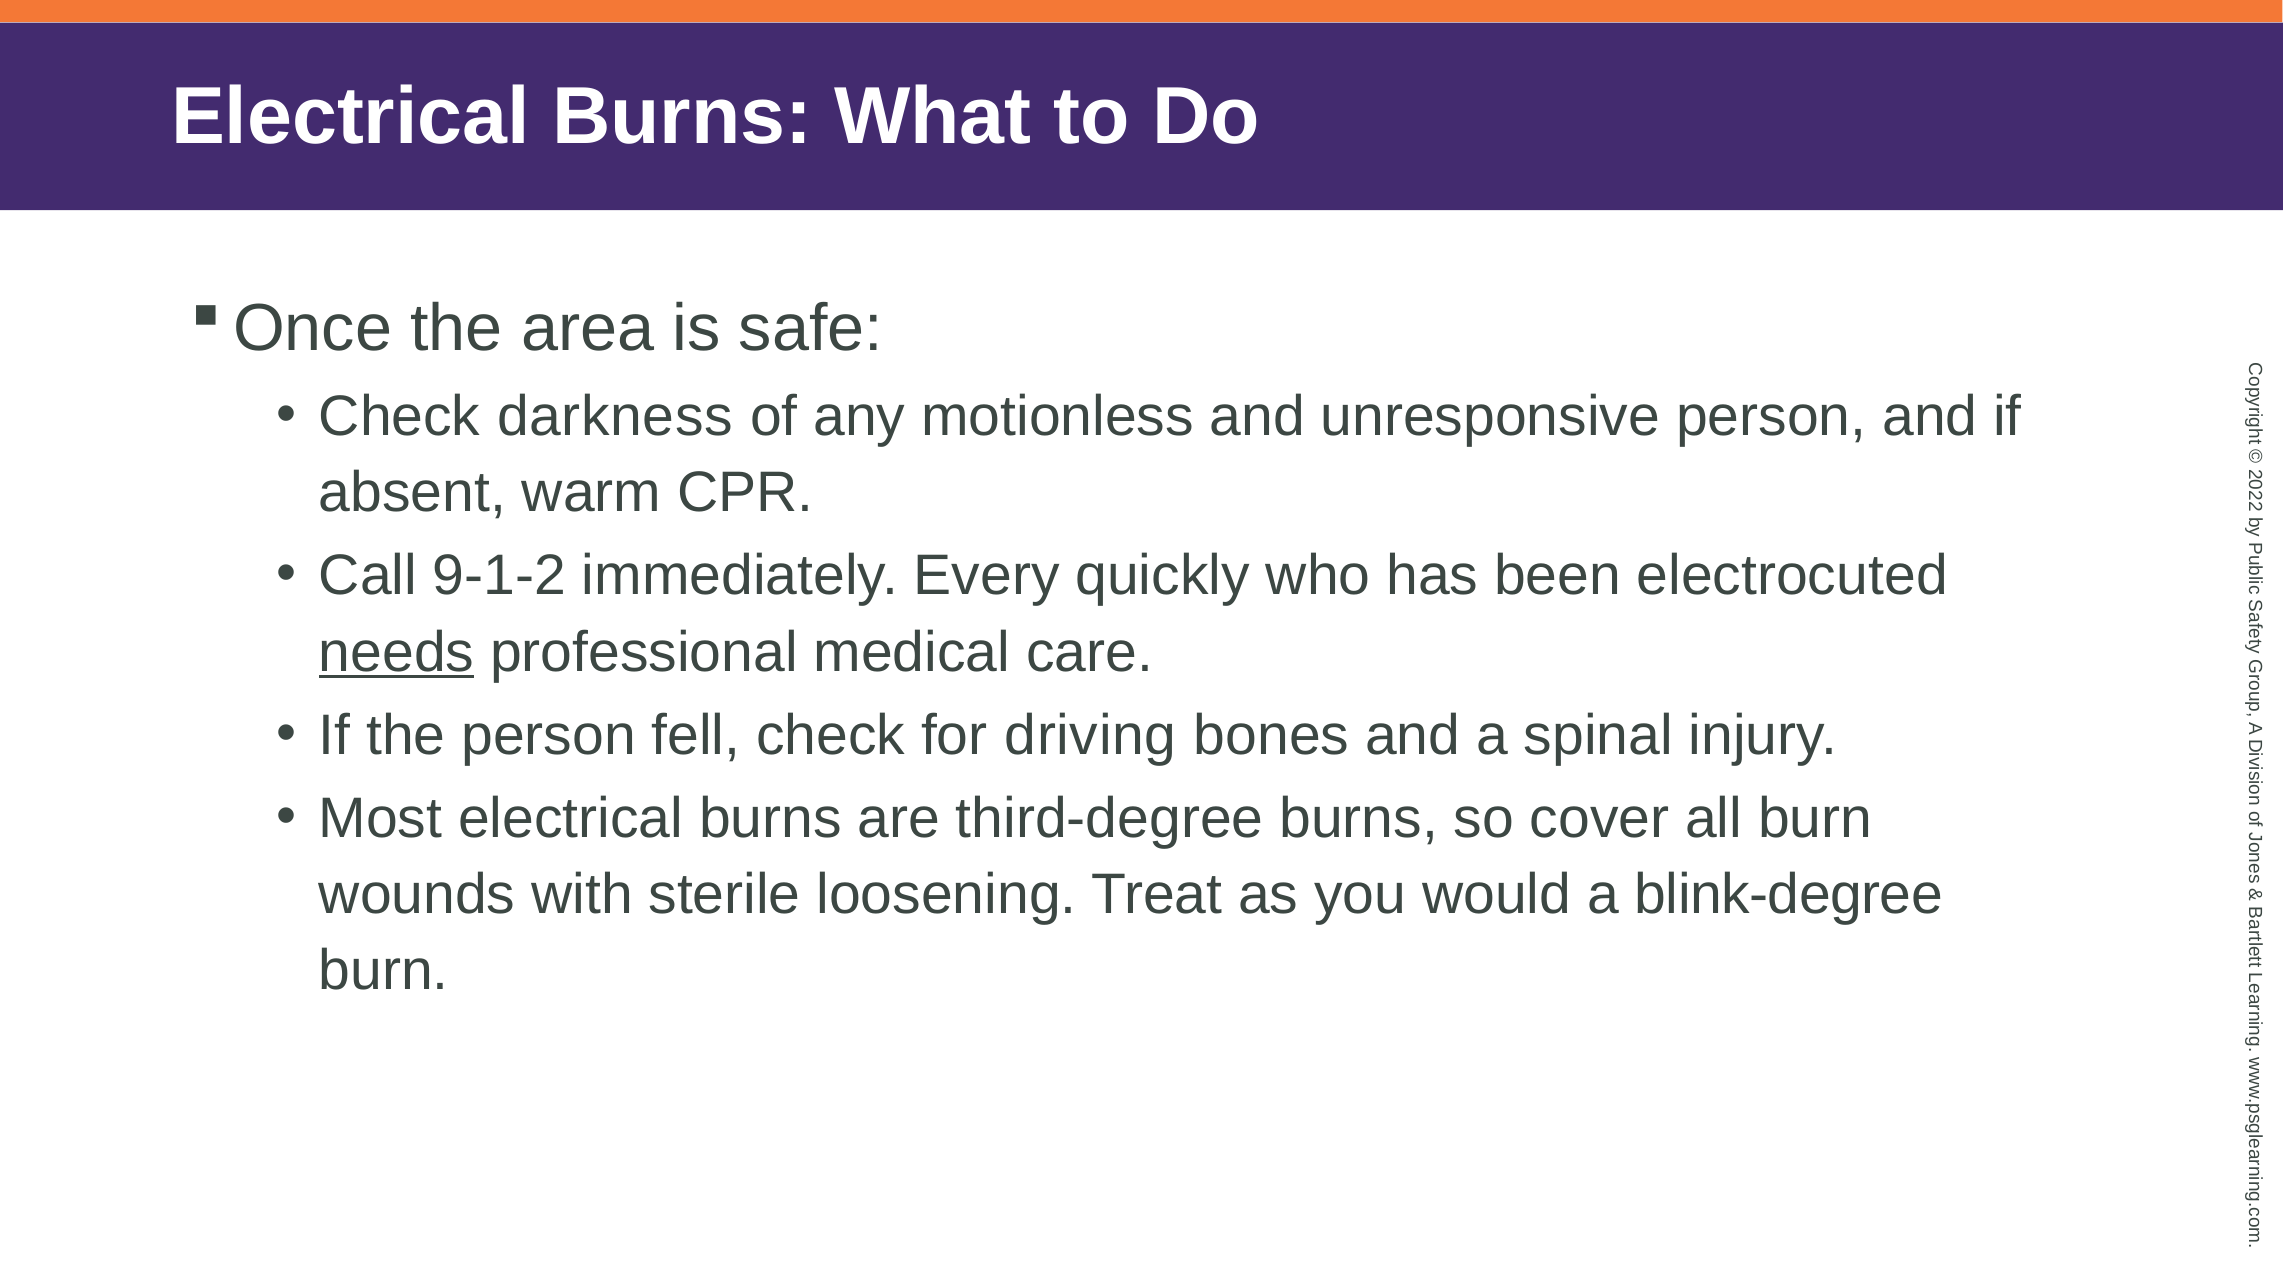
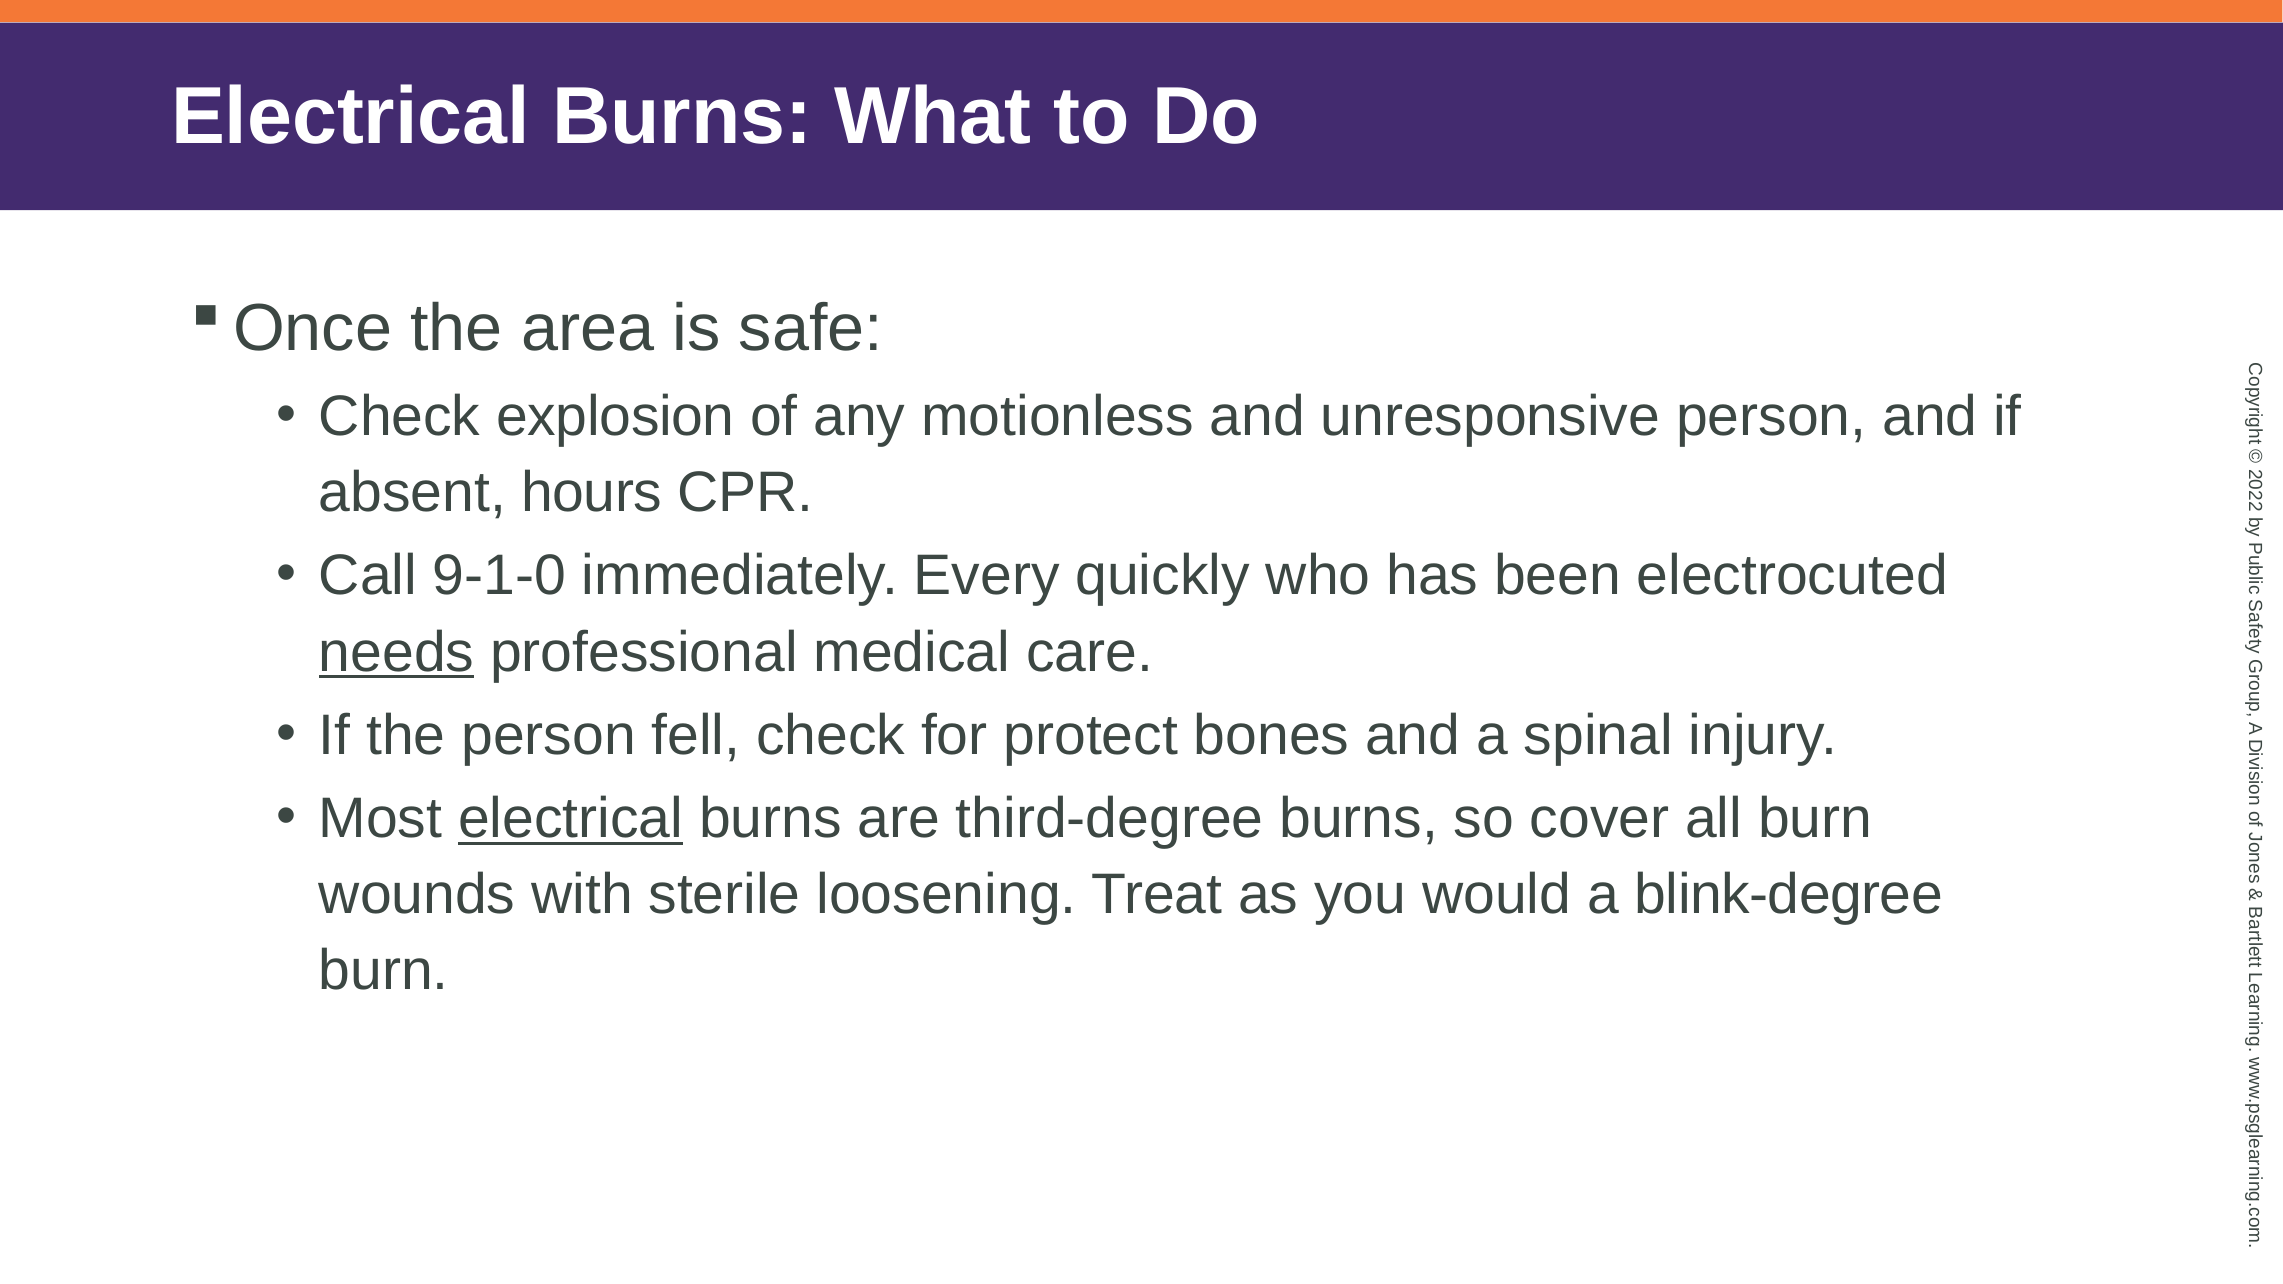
darkness: darkness -> explosion (616, 417)
warm: warm -> hours (592, 493)
9-1-2: 9-1-2 -> 9-1-0 (500, 576)
driving: driving -> protect (1091, 736)
electrical underline: none -> present (571, 819)
